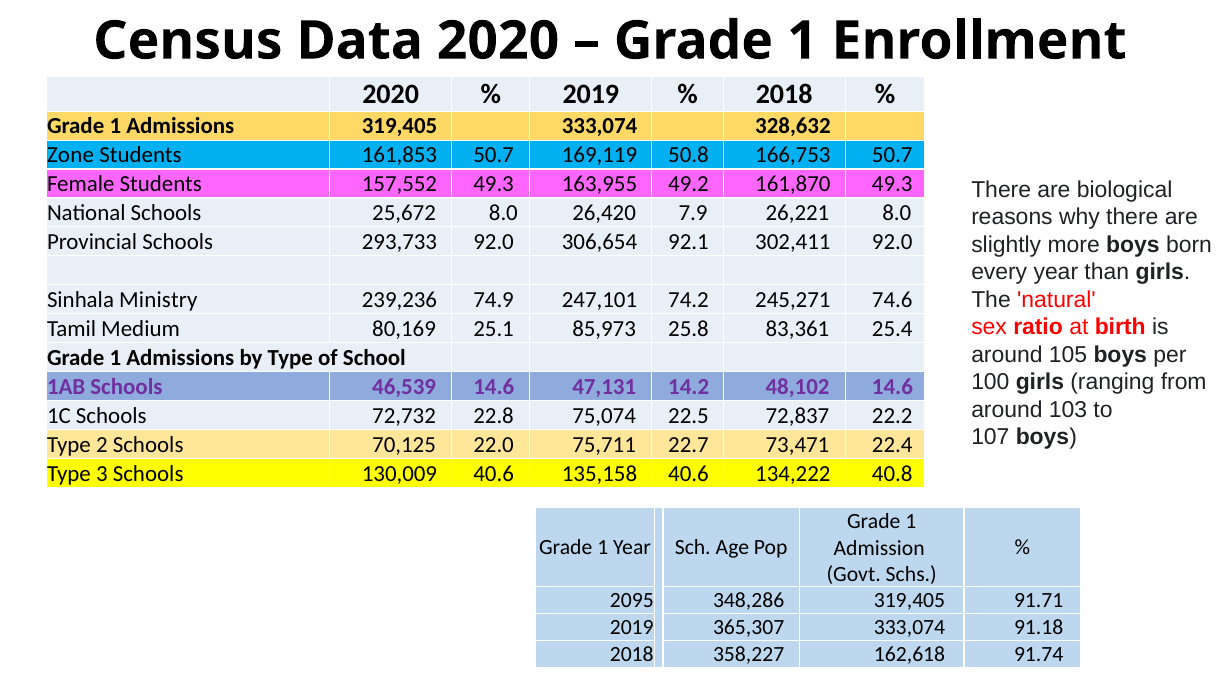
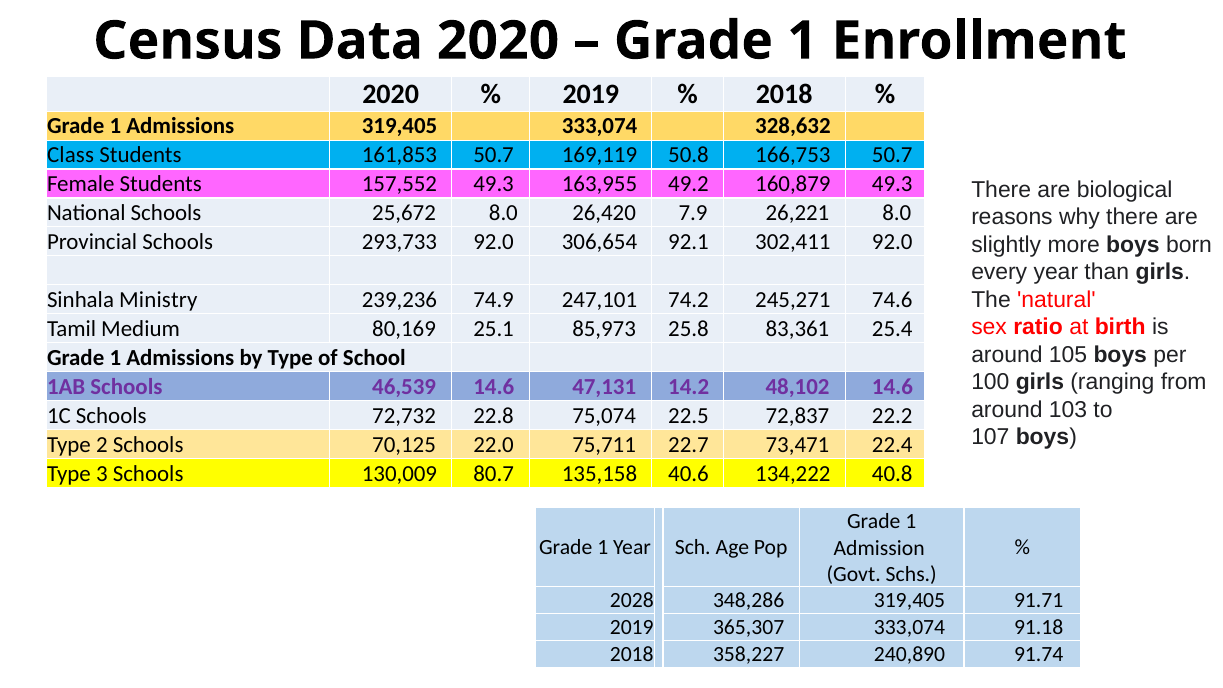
Zone: Zone -> Class (71, 155)
161,870: 161,870 -> 160,879 (793, 184)
130,009 40.6: 40.6 -> 80.7 (494, 474)
2095: 2095 -> 2028 (632, 601)
162,618: 162,618 -> 240,890 (910, 655)
